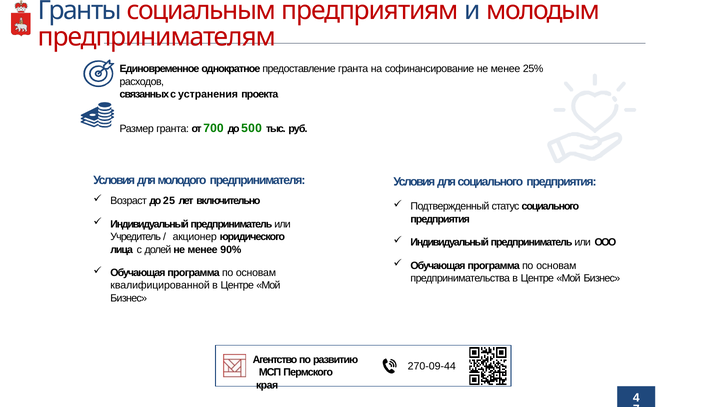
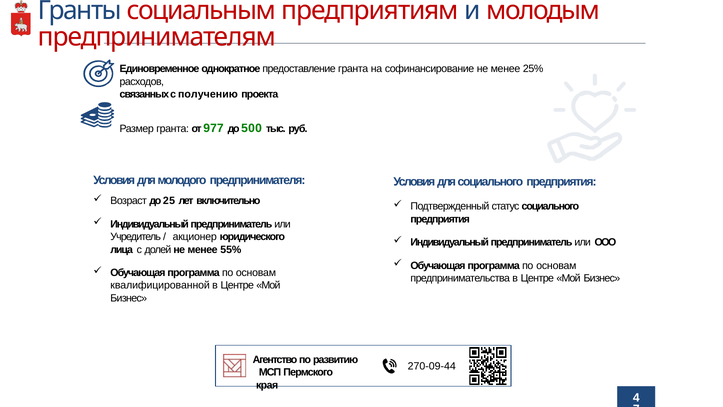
устранения: устранения -> получению (208, 94)
700: 700 -> 977 (213, 128)
90%: 90% -> 55% (231, 249)
